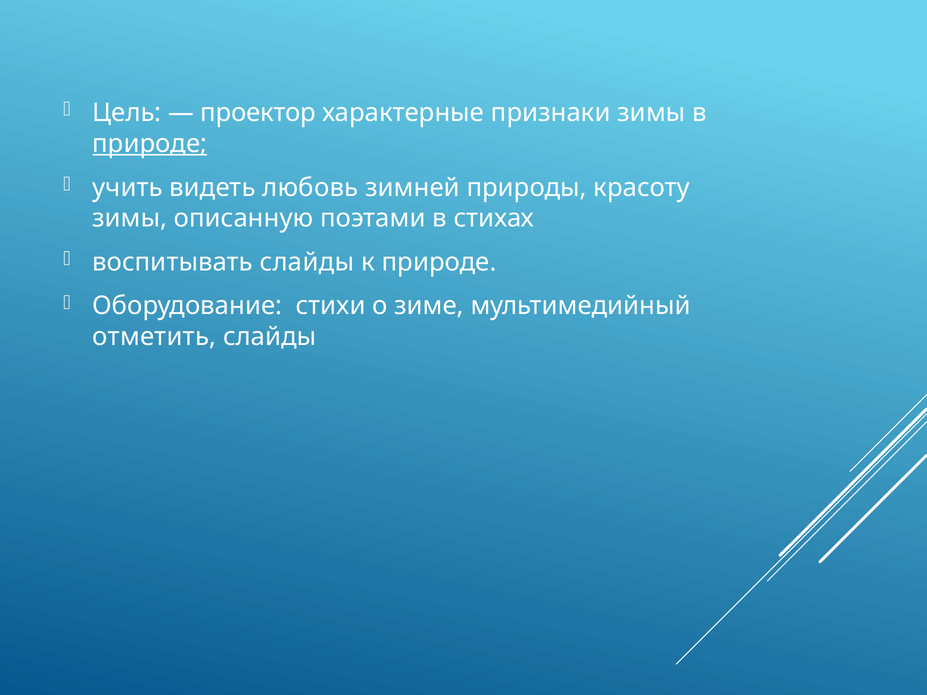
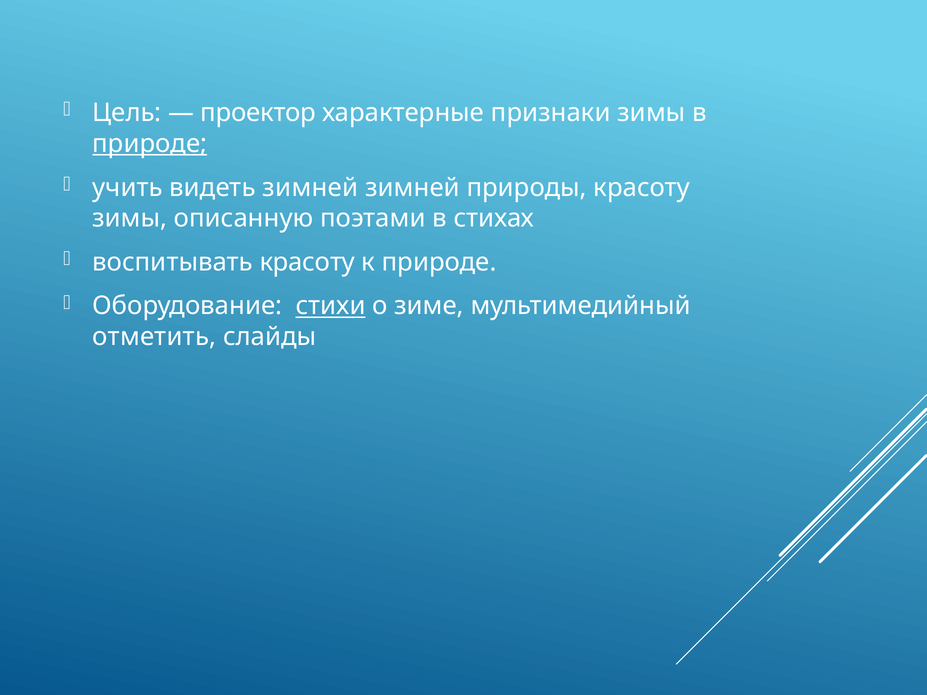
видеть любовь: любовь -> зимней (310, 188)
воспитывать слайды: слайды -> красоту (307, 262)
стихи underline: none -> present (331, 306)
